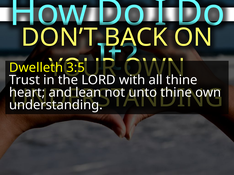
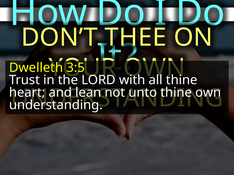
BACK: BACK -> THEE (136, 37)
